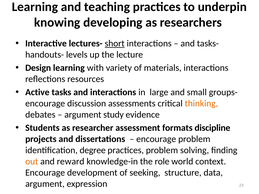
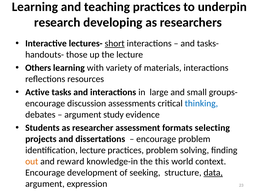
knowing: knowing -> research (57, 22)
levels: levels -> those (77, 55)
Design: Design -> Others (38, 68)
thinking colour: orange -> blue (201, 104)
discipline: discipline -> selecting (212, 128)
identification degree: degree -> lecture (93, 150)
role: role -> this (162, 162)
data underline: none -> present (213, 173)
